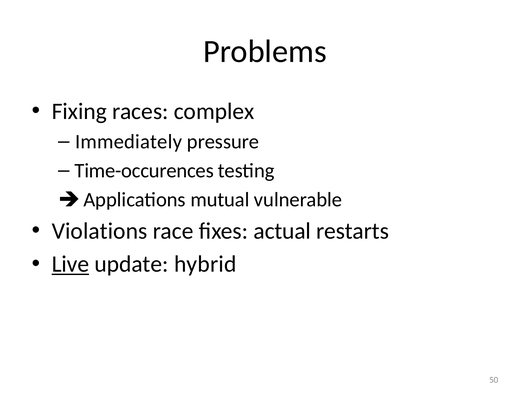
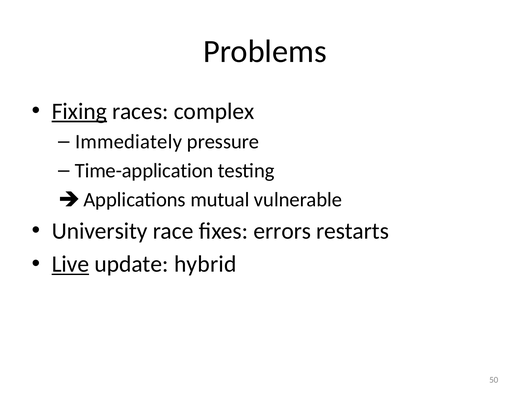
Fixing underline: none -> present (79, 111)
Time-occurences: Time-occurences -> Time-application (144, 170)
Violations: Violations -> University (100, 231)
actual: actual -> errors (282, 231)
